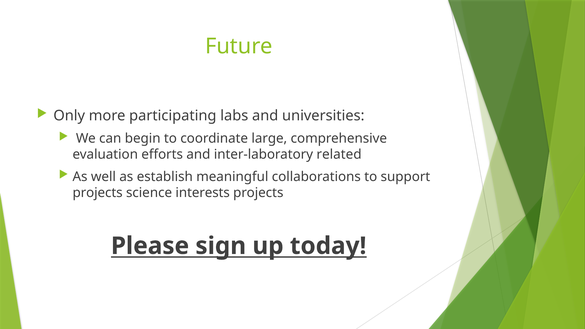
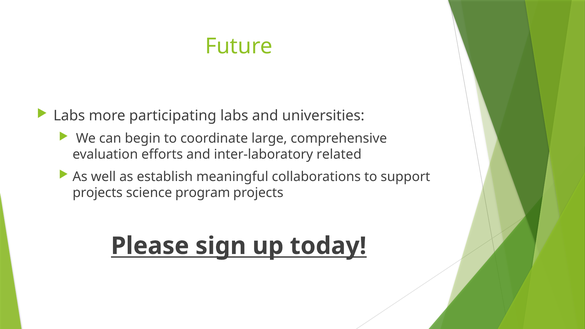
Only: Only -> Labs (69, 116)
interests: interests -> program (203, 193)
